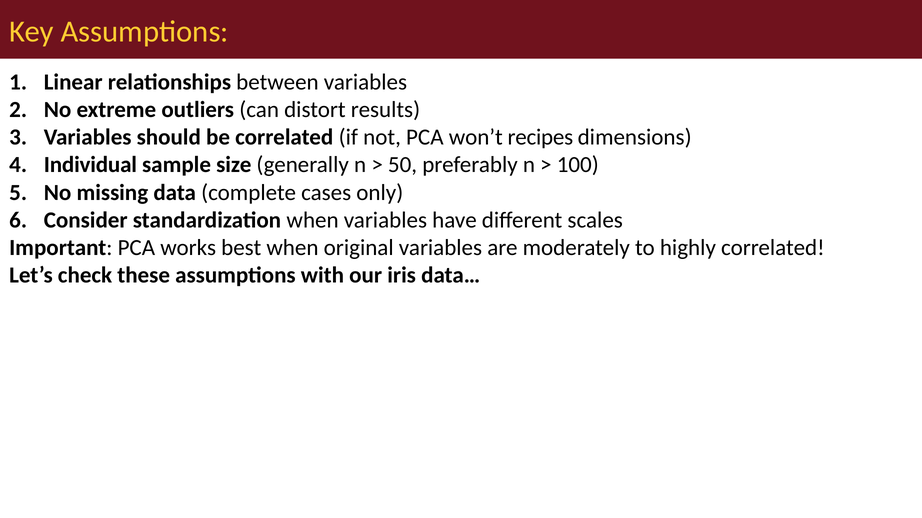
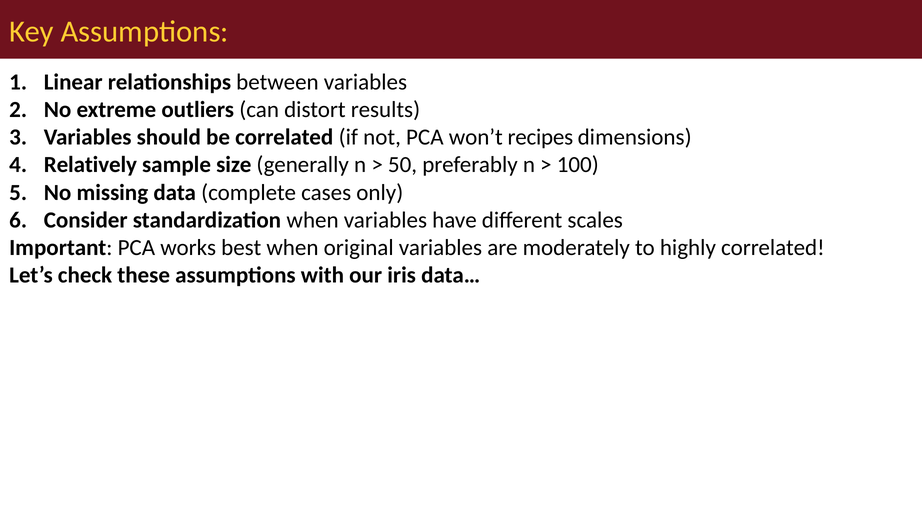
Individual: Individual -> Relatively (90, 165)
